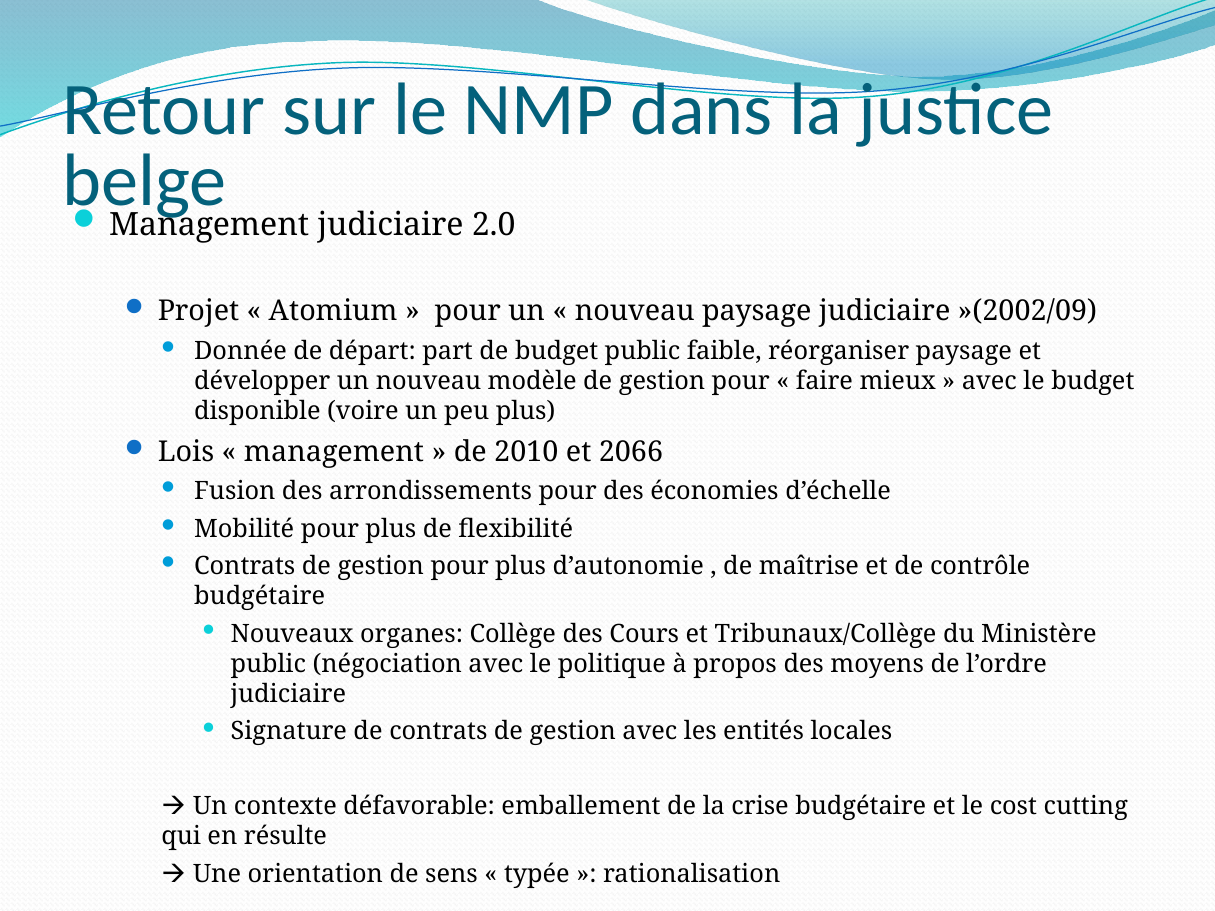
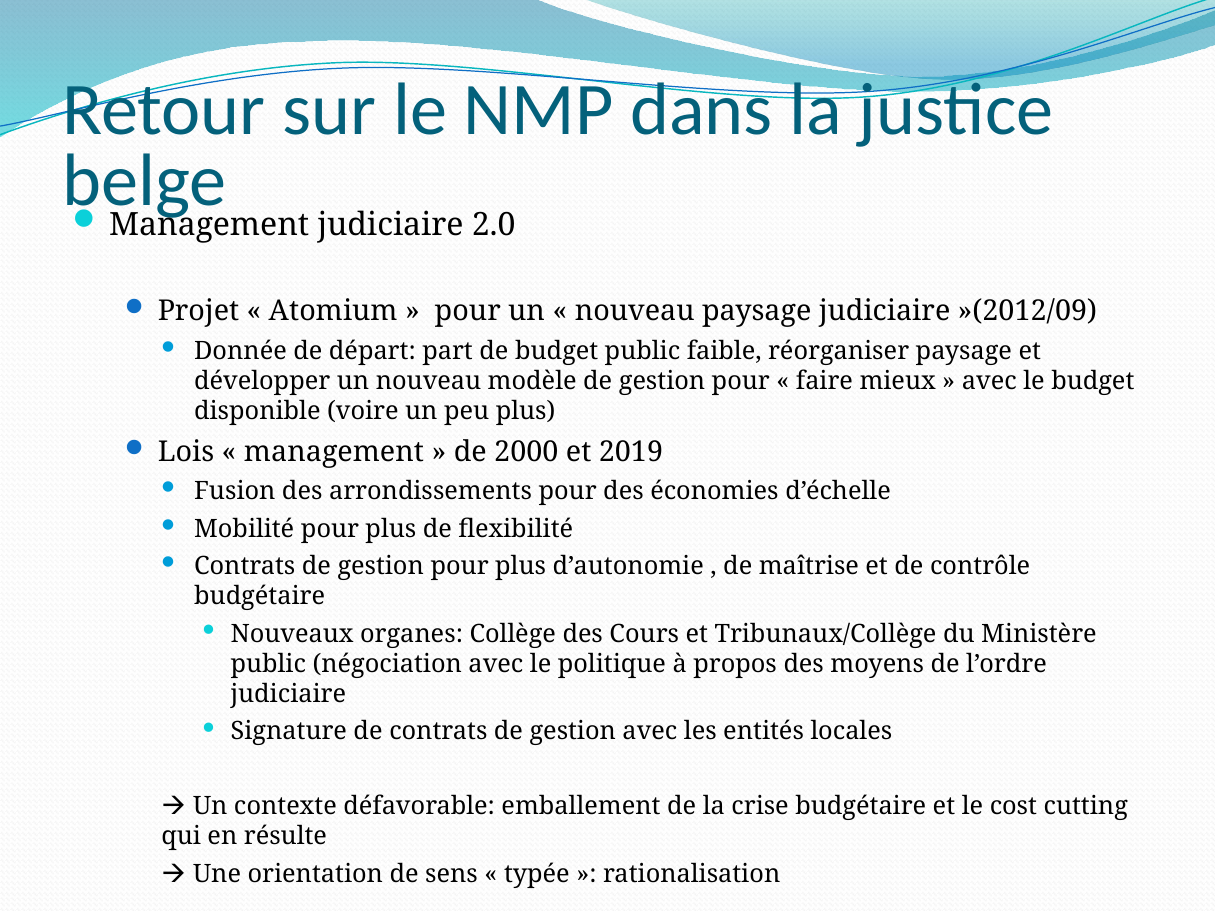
»(2002/09: »(2002/09 -> »(2012/09 (1027, 312)
2010: 2010 -> 2000 (526, 452)
2066: 2066 -> 2019 (631, 452)
